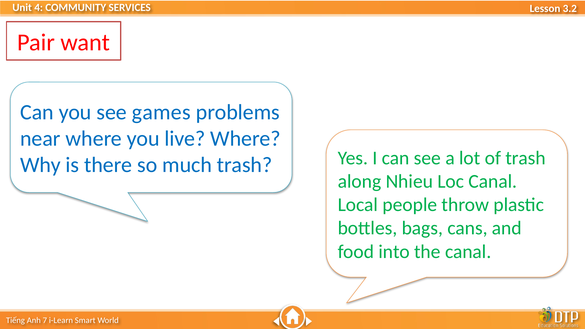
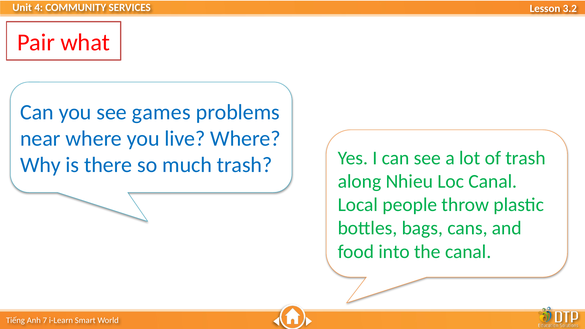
want: want -> what (85, 43)
